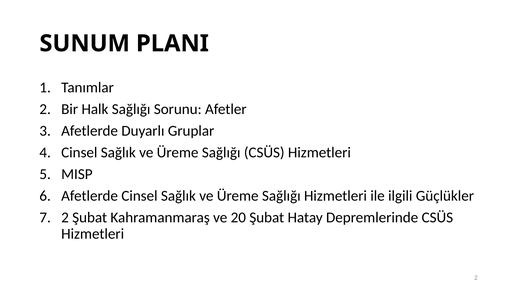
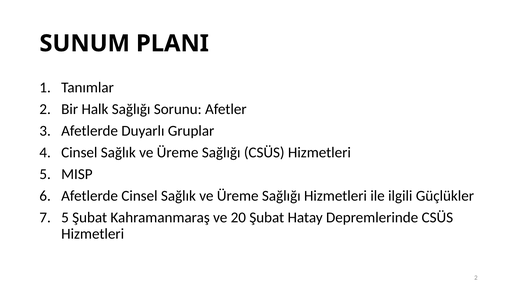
2: 2 -> 5 (65, 217)
